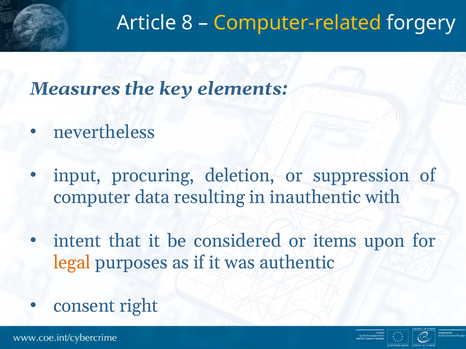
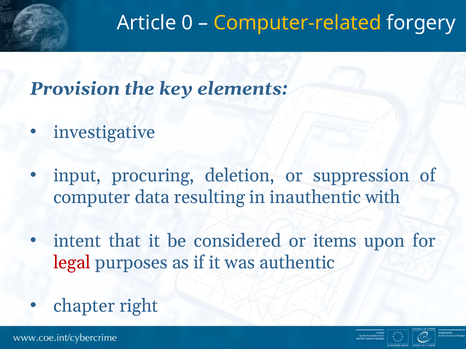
8: 8 -> 0 (187, 23)
Measures: Measures -> Provision (75, 89)
nevertheless: nevertheless -> investigative (104, 132)
legal colour: orange -> red (72, 263)
consent: consent -> chapter (84, 306)
